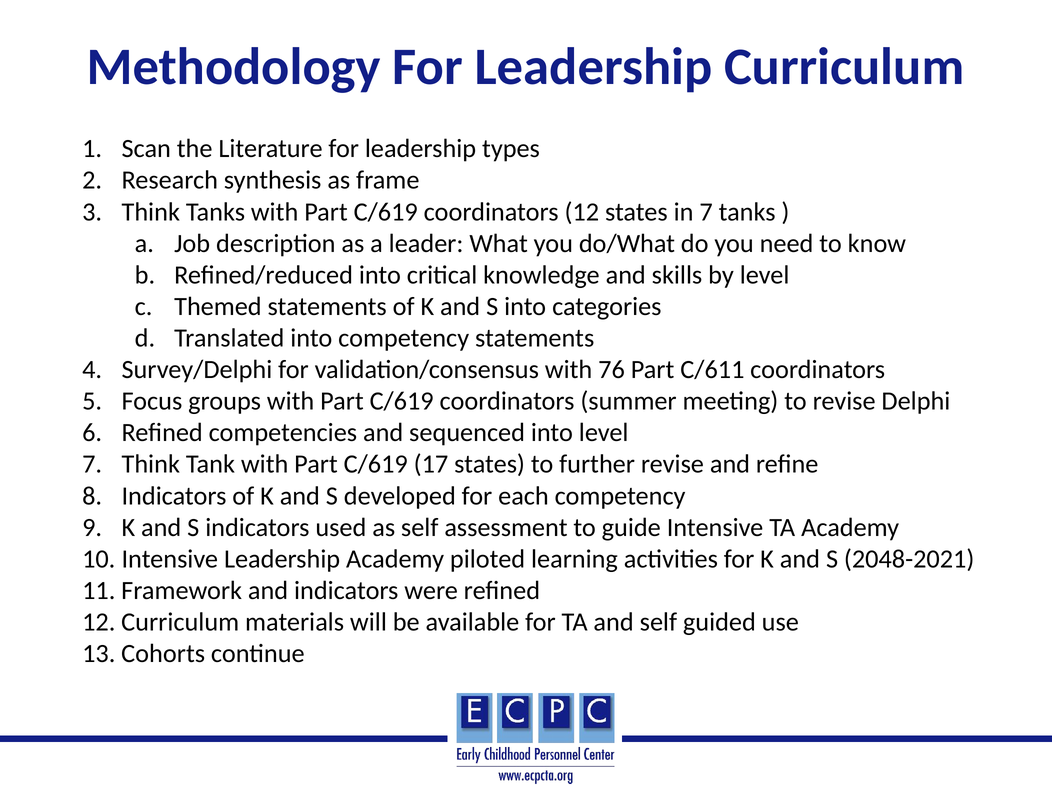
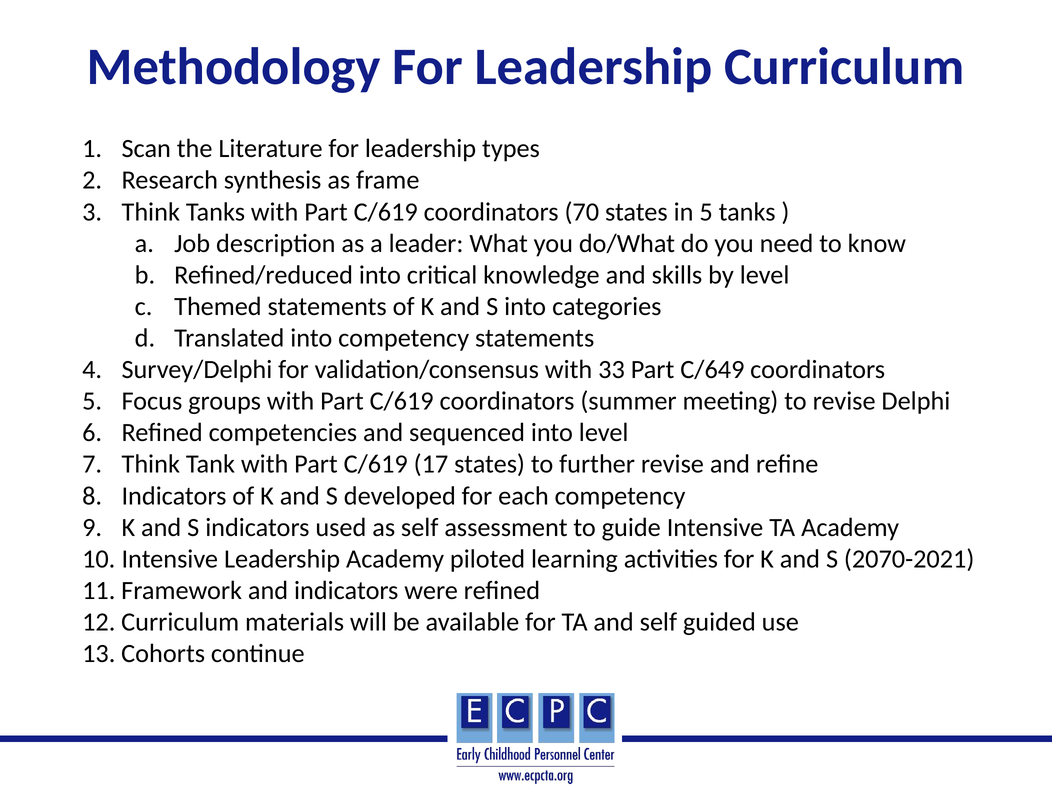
coordinators 12: 12 -> 70 (582, 212)
in 7: 7 -> 5 (706, 212)
76: 76 -> 33 (612, 370)
C/611: C/611 -> C/649 (712, 370)
2048-2021: 2048-2021 -> 2070-2021 (909, 559)
